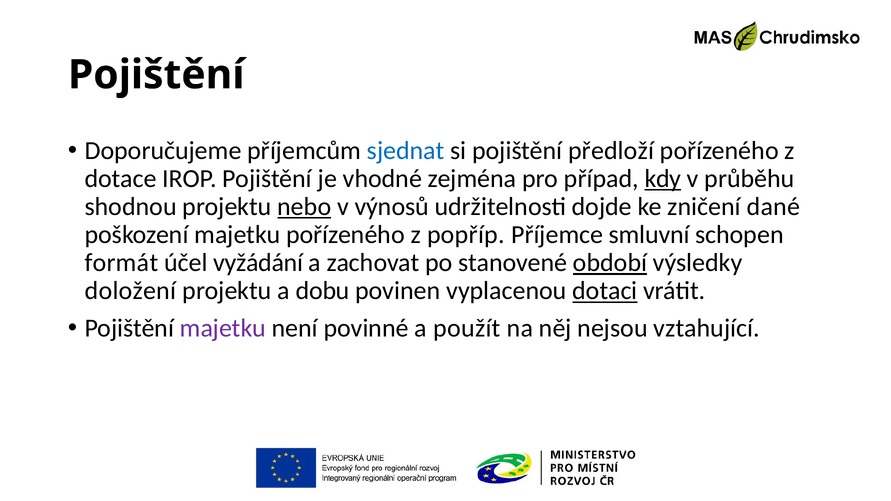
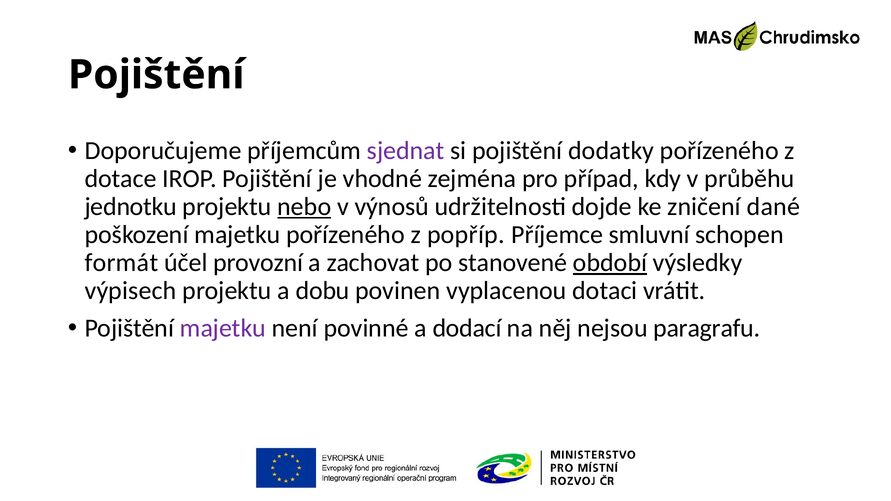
sjednat colour: blue -> purple (406, 151)
předloží: předloží -> dodatky (611, 151)
kdy underline: present -> none (663, 179)
shodnou: shodnou -> jednotku (131, 207)
vyžádání: vyžádání -> provozní (258, 263)
doložení: doložení -> výpisech (131, 291)
dotaci underline: present -> none (605, 291)
použít: použít -> dodací (467, 328)
vztahující: vztahující -> paragrafu (707, 328)
